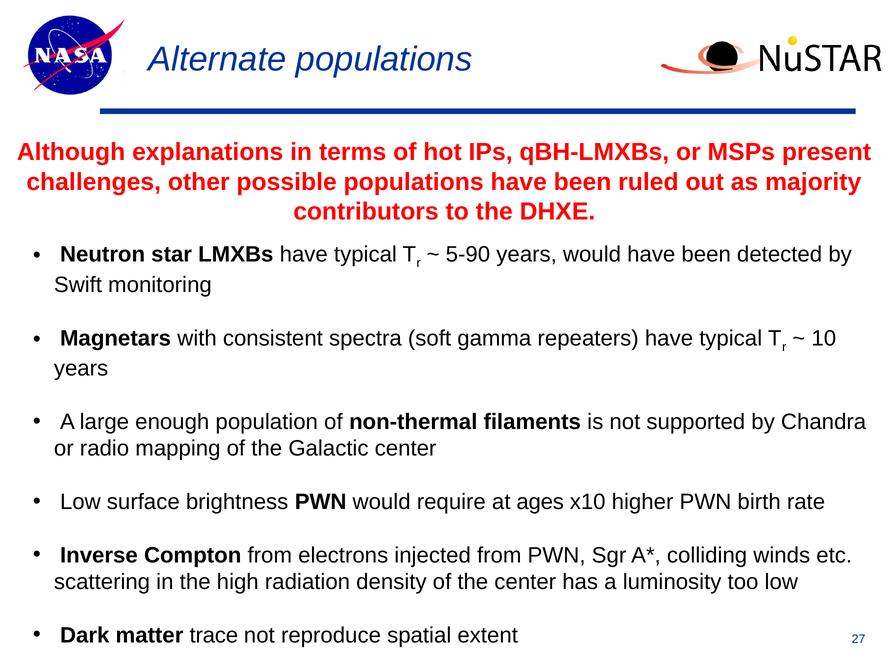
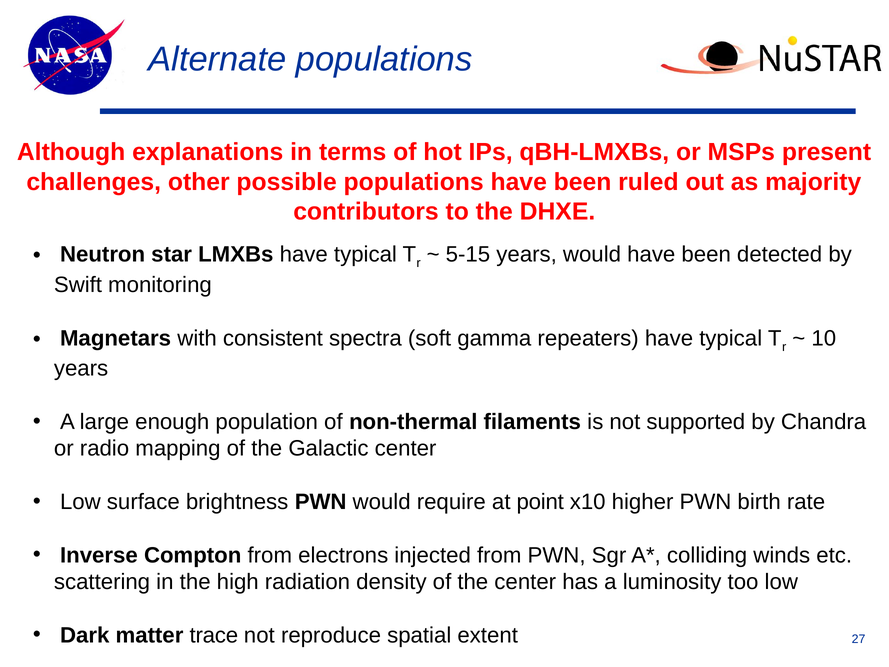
5-90: 5-90 -> 5-15 (468, 254)
ages: ages -> point (540, 502)
